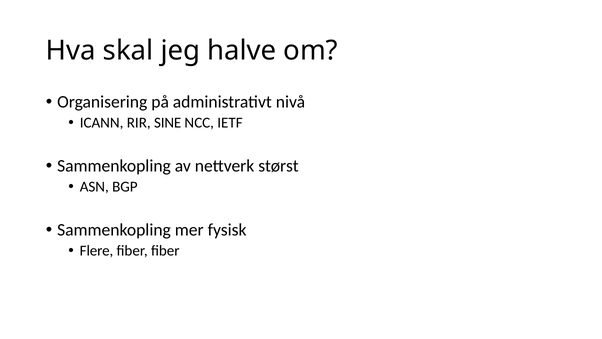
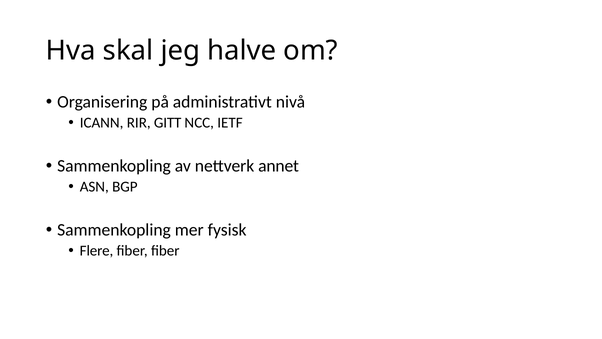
SINE: SINE -> GITT (168, 123)
størst: størst -> annet (279, 166)
